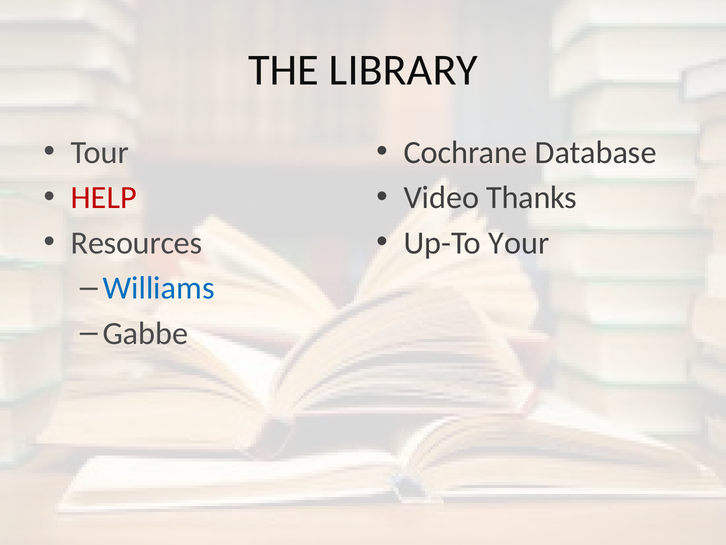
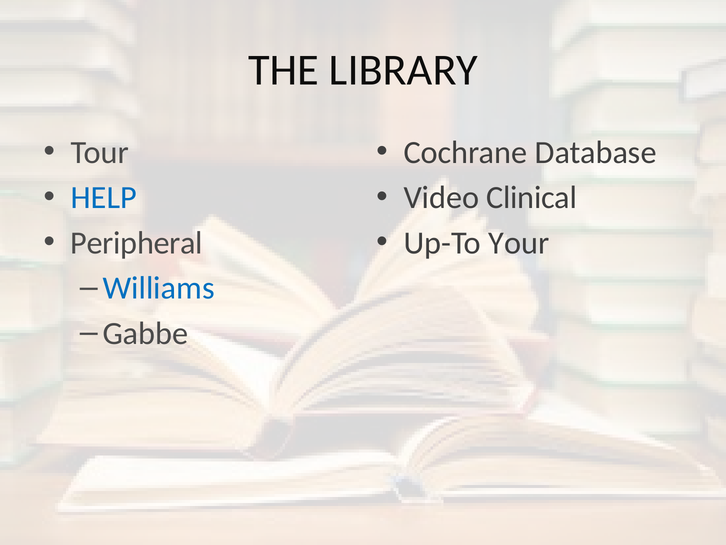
HELP colour: red -> blue (104, 198)
Thanks: Thanks -> Clinical (532, 198)
Resources: Resources -> Peripheral (137, 243)
